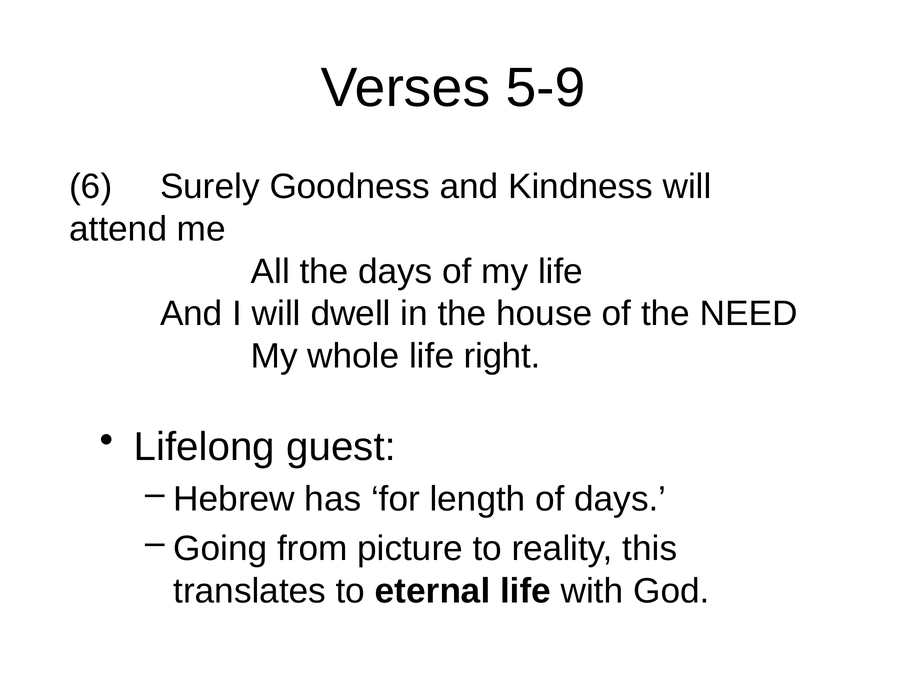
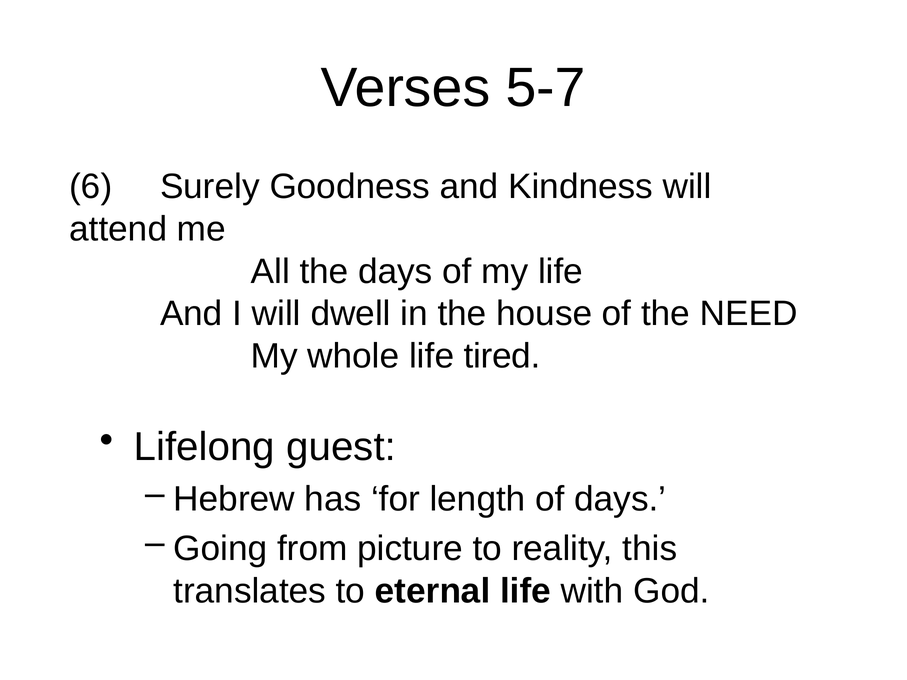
5-9: 5-9 -> 5-7 (546, 88)
right: right -> tired (502, 356)
